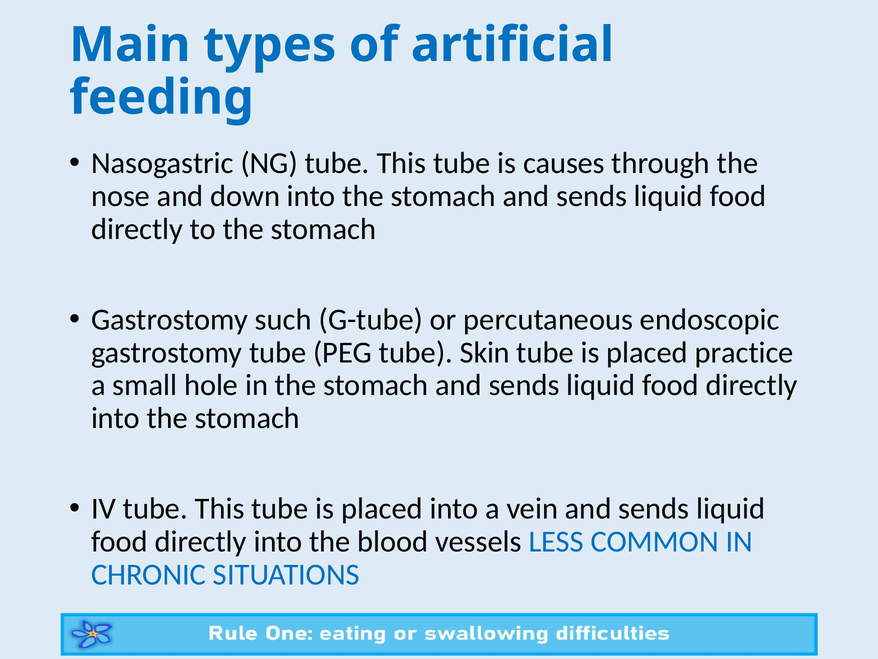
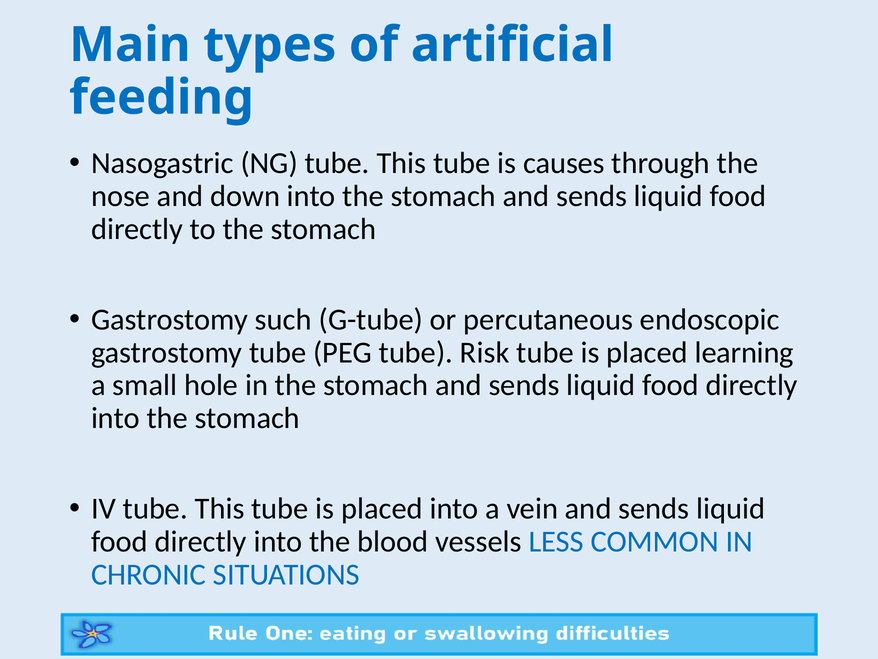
Skin: Skin -> Risk (485, 352)
practice: practice -> learning (744, 352)
